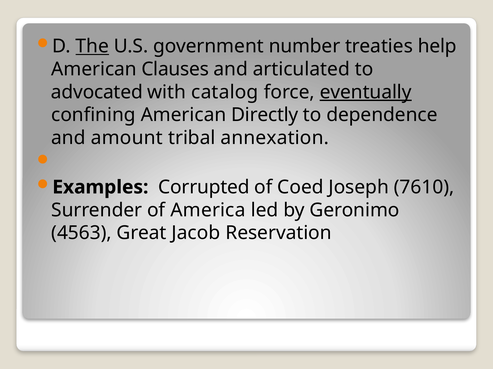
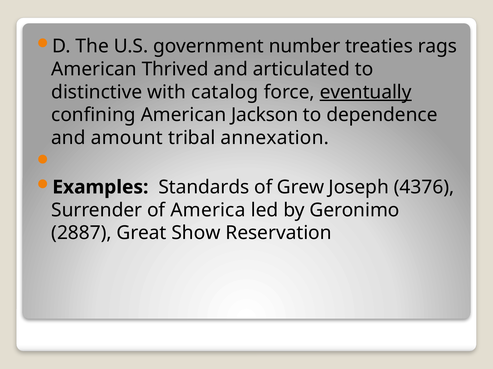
The underline: present -> none (92, 46)
help: help -> rags (437, 46)
Clauses: Clauses -> Thrived (175, 69)
advocated: advocated -> distinctive (97, 92)
Directly: Directly -> Jackson (265, 115)
Corrupted: Corrupted -> Standards (204, 188)
Coed: Coed -> Grew (301, 188)
7610: 7610 -> 4376 (424, 188)
4563: 4563 -> 2887 (81, 233)
Jacob: Jacob -> Show (196, 233)
